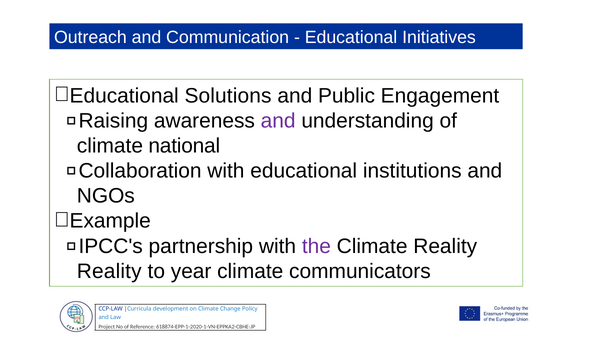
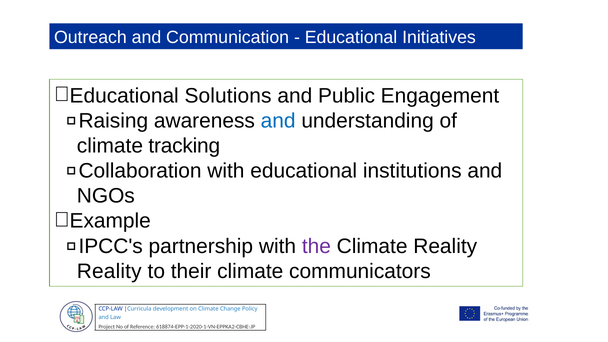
and colour: purple -> blue (278, 121)
national: national -> tracking (184, 146)
year: year -> their (191, 271)
